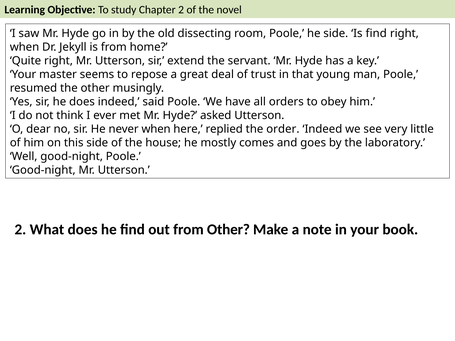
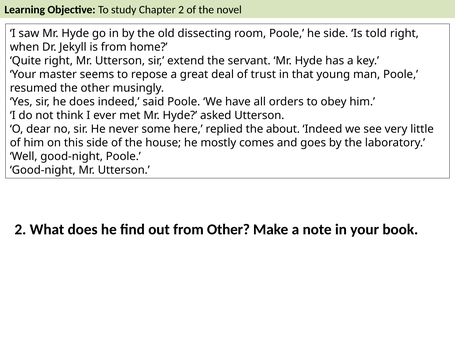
Is find: find -> told (376, 34)
never when: when -> some (156, 129)
order: order -> about (283, 129)
